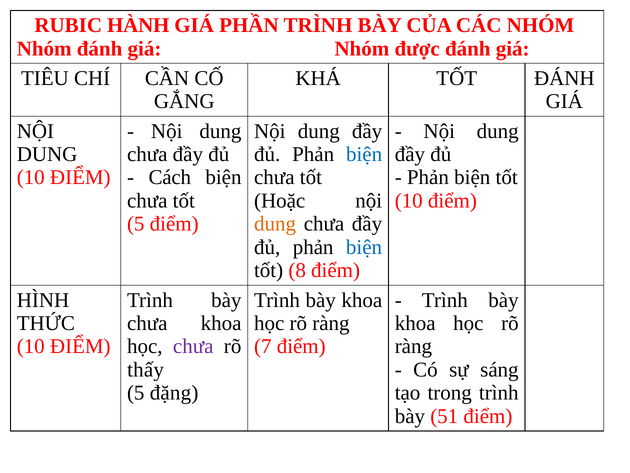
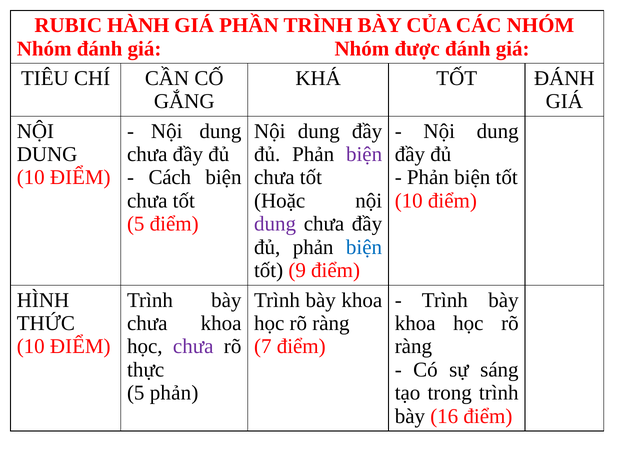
biện colour: blue -> purple (364, 154)
dung colour: orange -> purple (275, 224)
8: 8 -> 9 (297, 270)
thấy: thấy -> thực (146, 369)
5 đặng: đặng -> phản (174, 393)
51: 51 -> 16 (444, 416)
